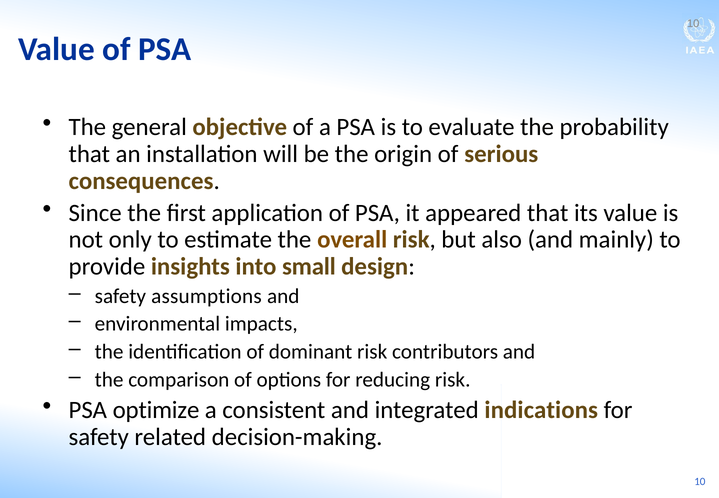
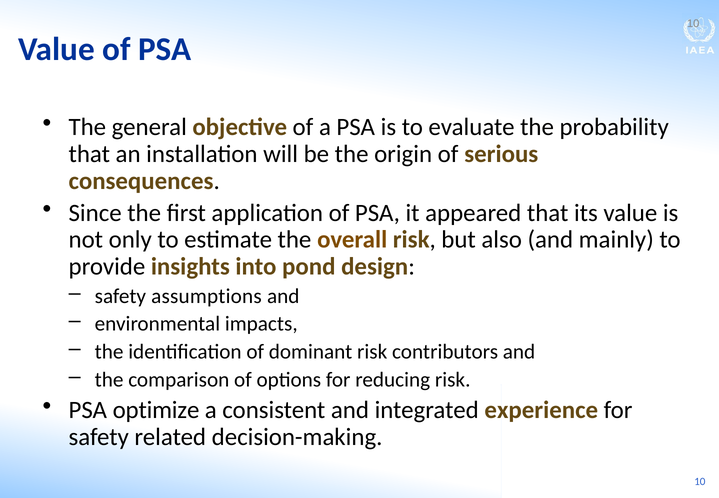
small: small -> pond (309, 267)
indications: indications -> experience (541, 410)
